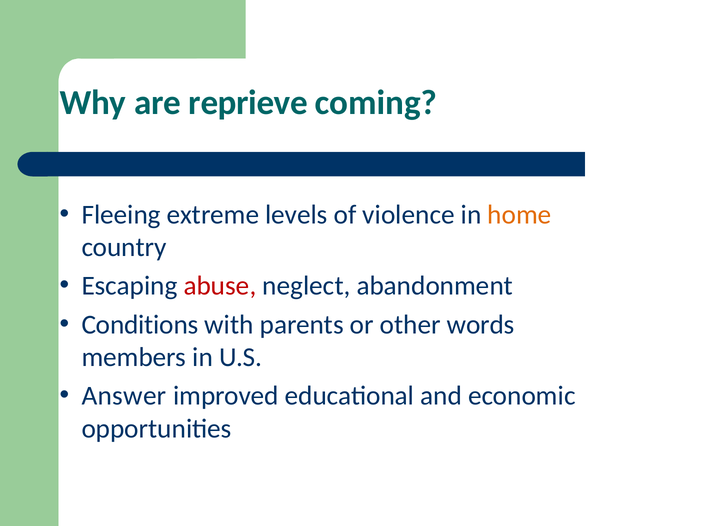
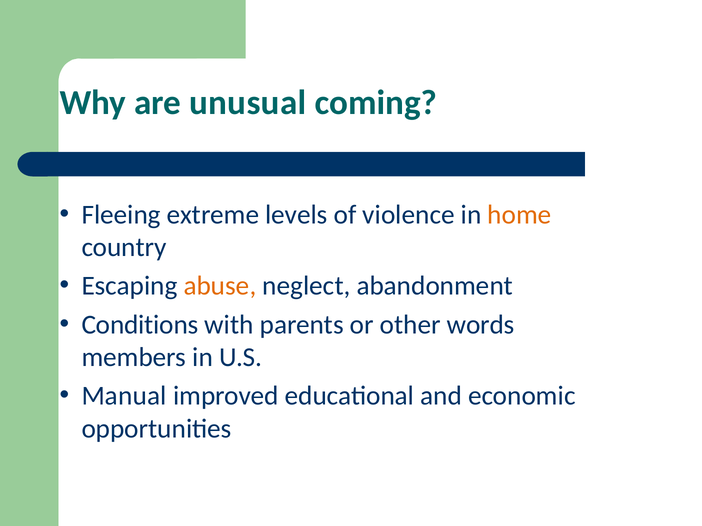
reprieve: reprieve -> unusual (248, 103)
abuse colour: red -> orange (220, 286)
Answer: Answer -> Manual (124, 396)
